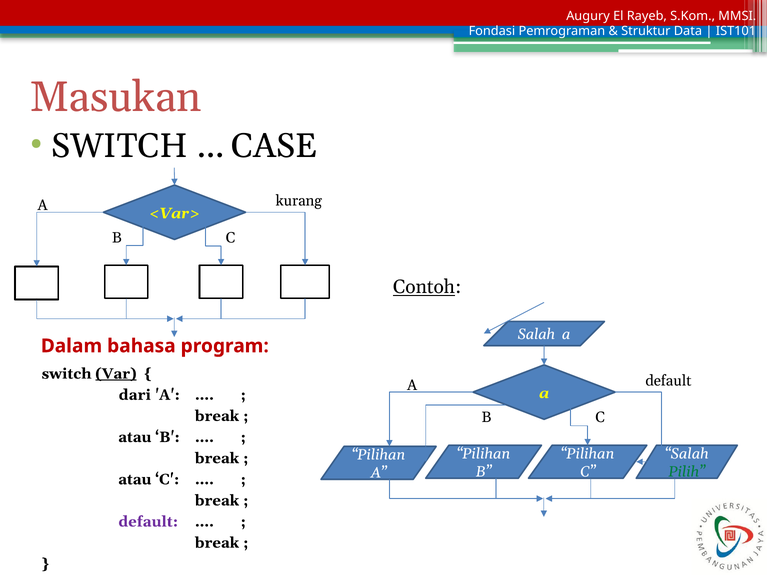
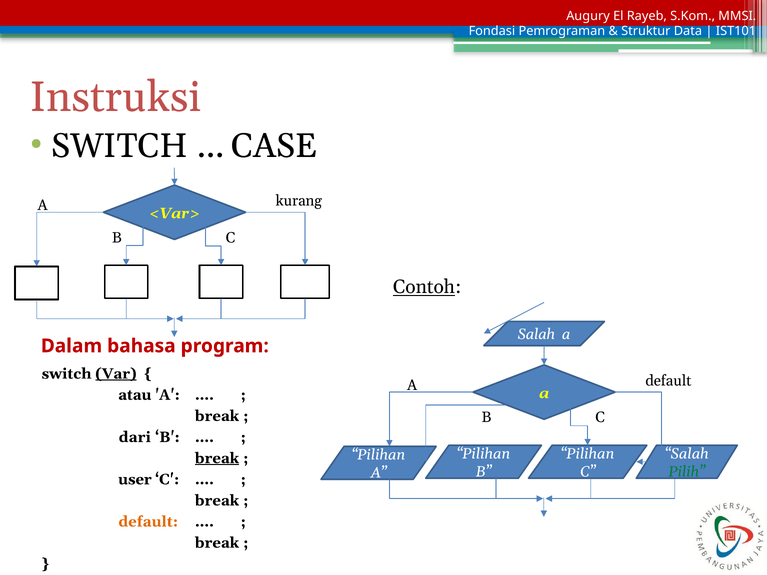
Masukan: Masukan -> Instruksi (115, 97)
dari: dari -> atau (135, 395)
atau: atau -> dari (135, 437)
break underline: none -> present (217, 458)
atau: atau -> user (135, 480)
default colour: purple -> orange (148, 522)
